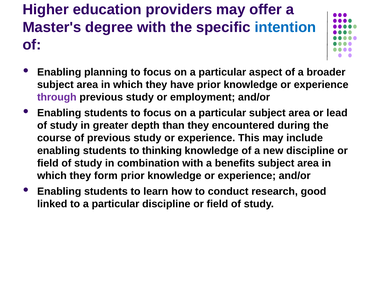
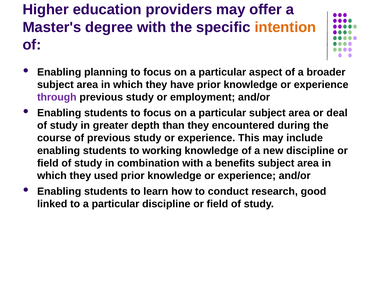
intention colour: blue -> orange (285, 27)
lead: lead -> deal (337, 113)
thinking: thinking -> working (162, 151)
form: form -> used (106, 176)
